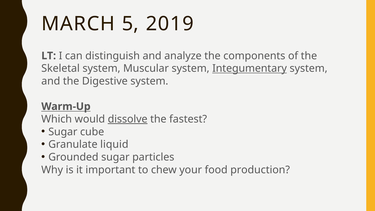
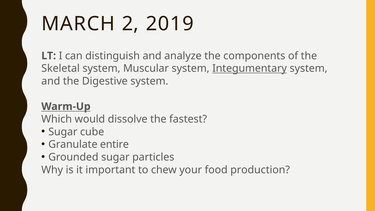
5: 5 -> 2 (130, 24)
dissolve underline: present -> none (128, 119)
liquid: liquid -> entire (114, 144)
